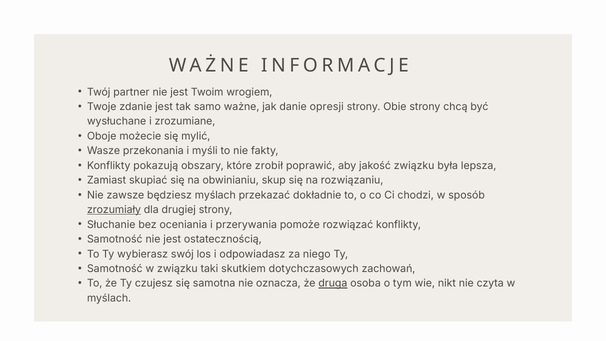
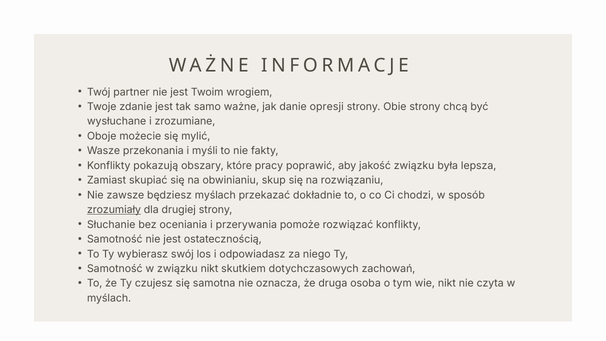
zrobił: zrobił -> pracy (269, 166)
związku taki: taki -> nikt (210, 269)
druga underline: present -> none (333, 283)
